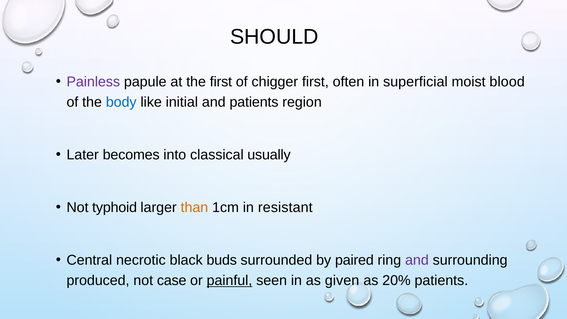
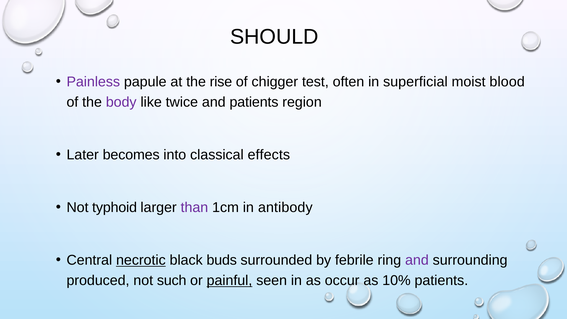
the first: first -> rise (221, 82)
chigger first: first -> test (315, 82)
body colour: blue -> purple (121, 102)
initial: initial -> twice (182, 102)
usually: usually -> effects (269, 155)
than colour: orange -> purple (194, 207)
resistant: resistant -> antibody (285, 207)
necrotic underline: none -> present (141, 260)
paired: paired -> febrile (354, 260)
case: case -> such (172, 281)
given: given -> occur (342, 281)
20%: 20% -> 10% (396, 281)
